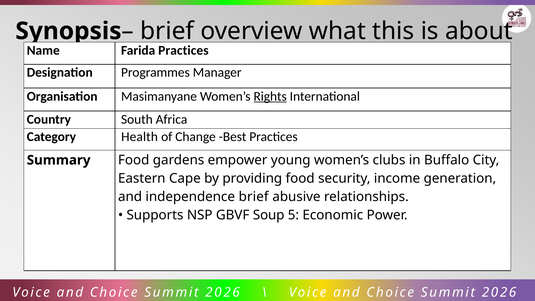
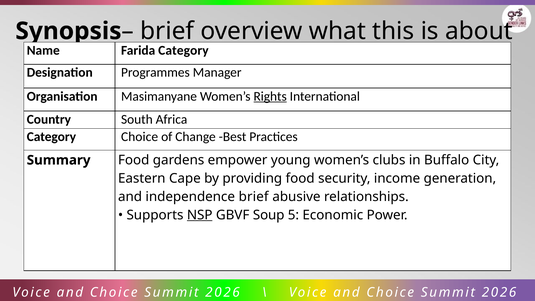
Farida Practices: Practices -> Category (183, 50)
Category Health: Health -> Choice (140, 137)
NSP underline: none -> present (200, 215)
